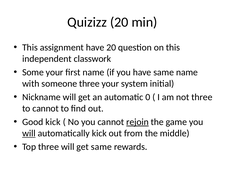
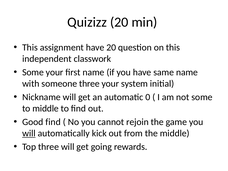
not three: three -> some (202, 97)
to cannot: cannot -> middle (46, 108)
Good kick: kick -> find (53, 122)
rejoin underline: present -> none (138, 122)
get same: same -> going (101, 147)
